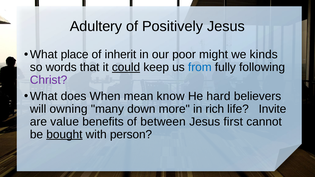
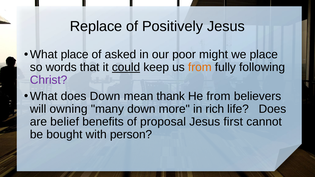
Adultery: Adultery -> Replace (96, 26)
inherit: inherit -> asked (120, 55)
we kinds: kinds -> place (264, 55)
from colour: blue -> orange (200, 67)
does When: When -> Down (105, 96)
know: know -> thank (171, 96)
He hard: hard -> from (218, 96)
life Invite: Invite -> Does (272, 109)
value: value -> belief (65, 122)
between: between -> proposal (163, 122)
bought underline: present -> none (64, 135)
